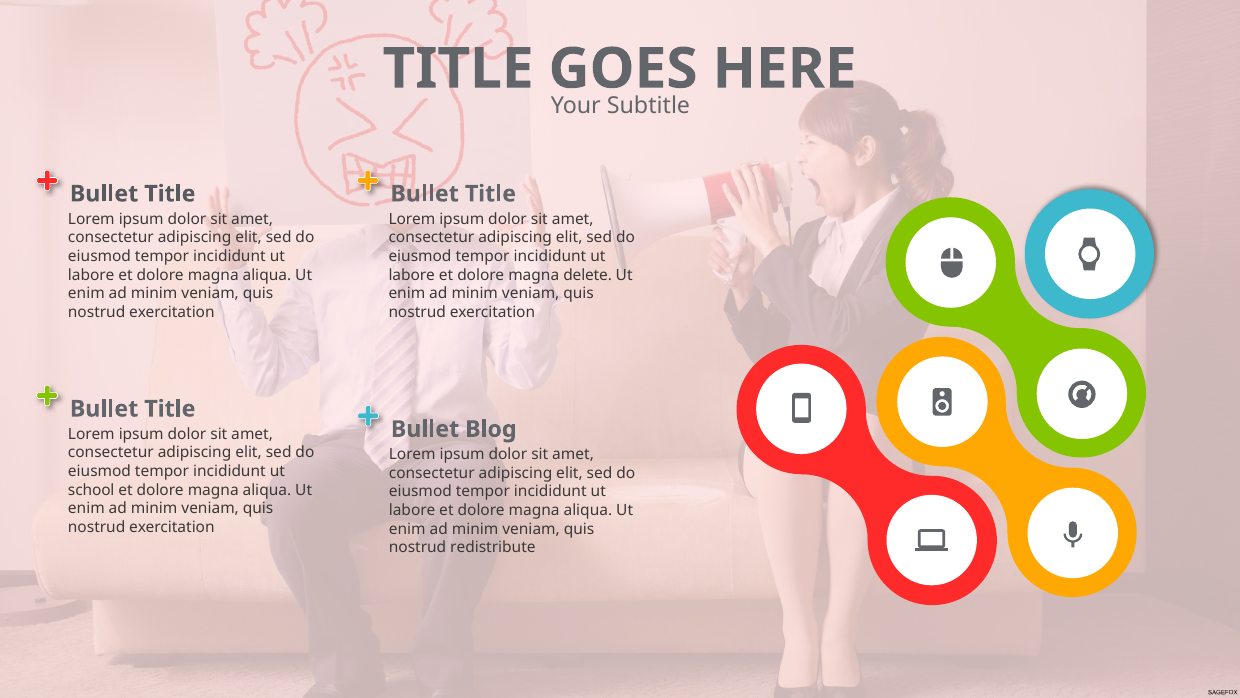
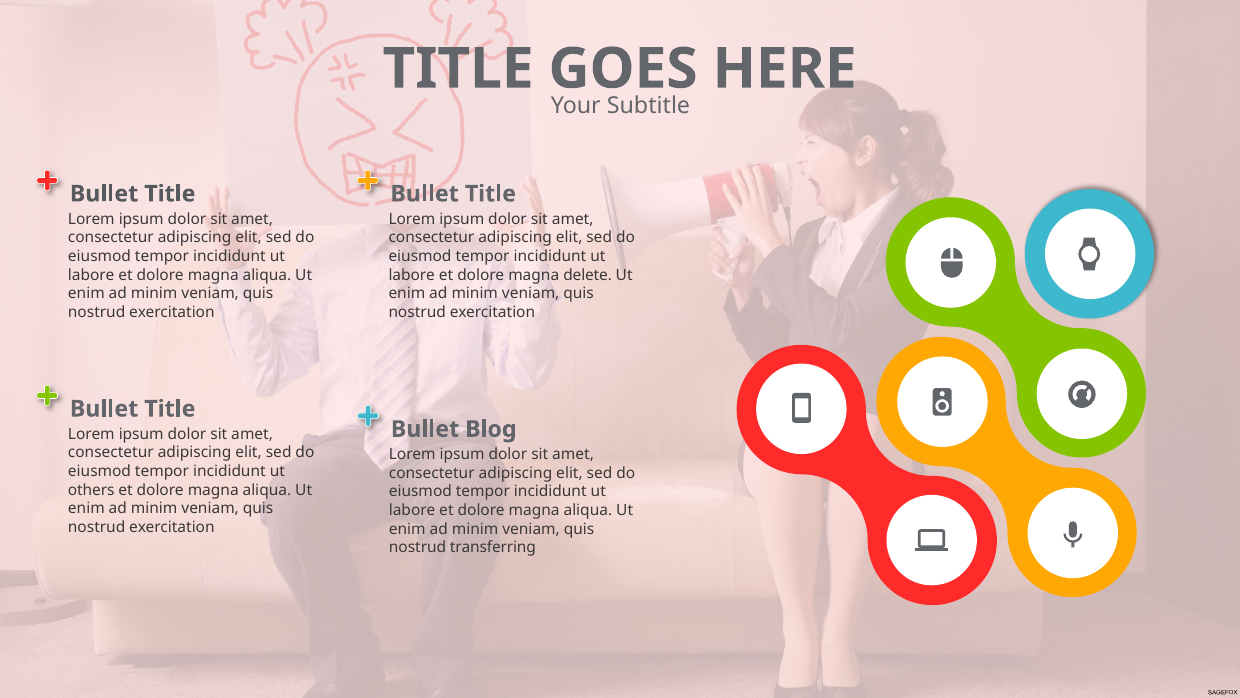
school: school -> others (91, 490)
redistribute: redistribute -> transferring (493, 547)
